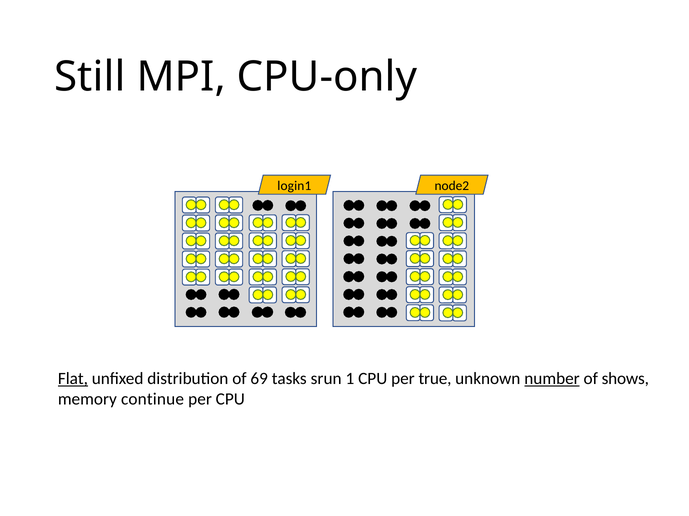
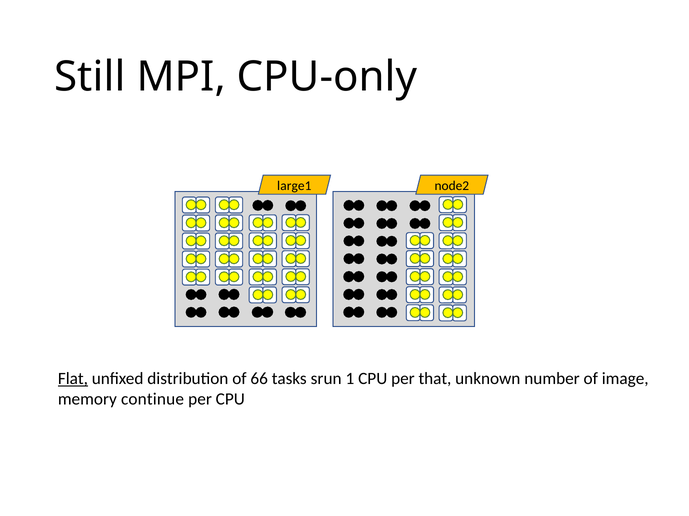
login1: login1 -> large1 (294, 186)
69: 69 -> 66 (259, 379)
true: true -> that (435, 379)
number underline: present -> none (552, 379)
shows: shows -> image (625, 379)
